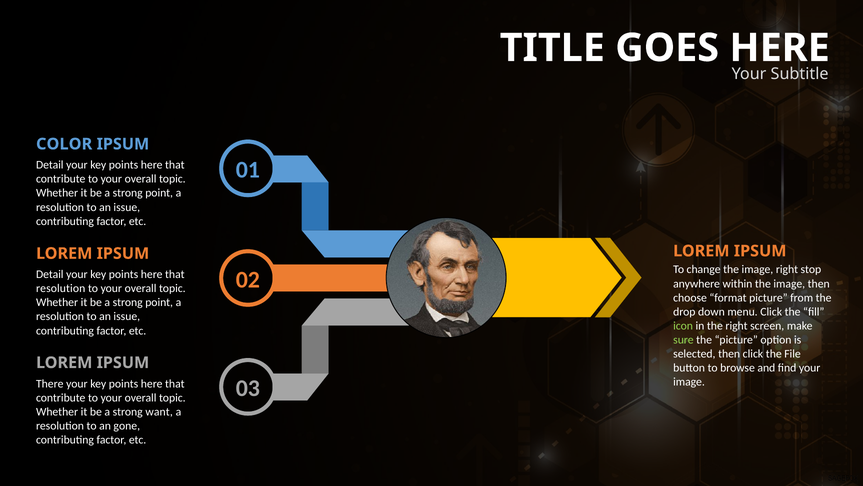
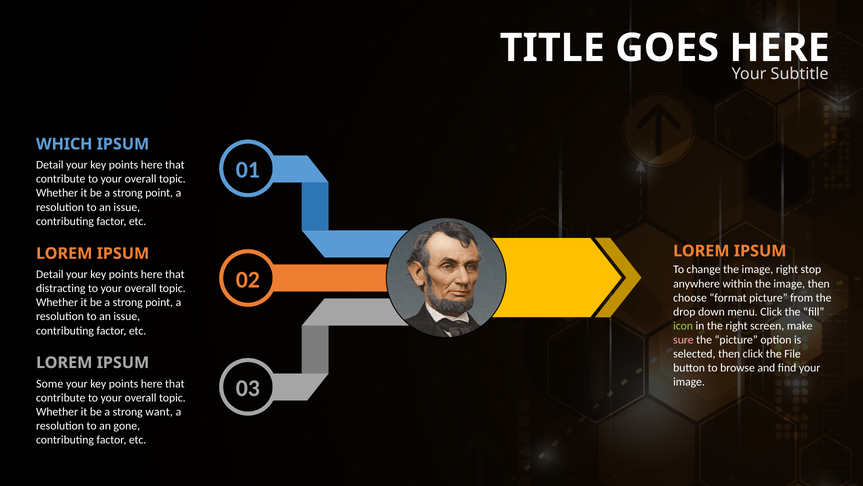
COLOR: COLOR -> WHICH (64, 144)
resolution: resolution -> distracting (61, 288)
sure colour: light green -> pink (683, 339)
There: There -> Some (50, 383)
